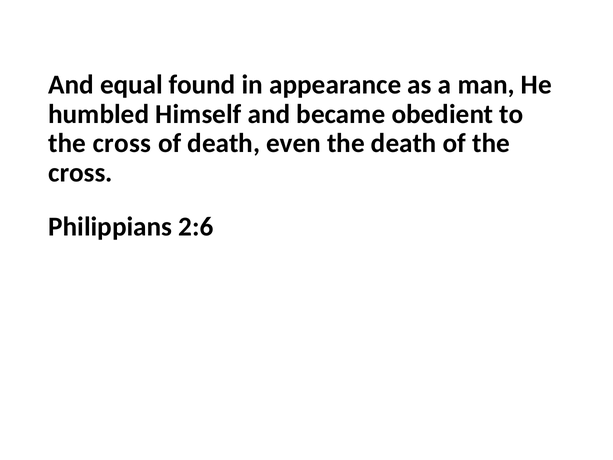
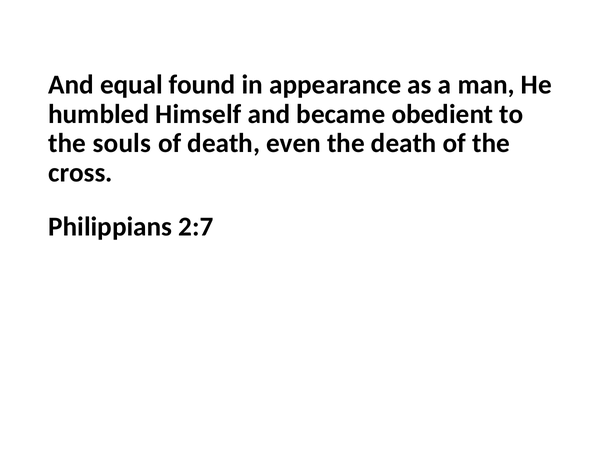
cross: cross -> souls (122, 143)
2:6: 2:6 -> 2:7 (196, 227)
